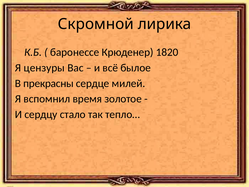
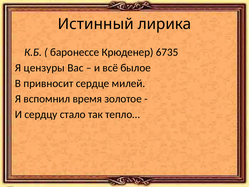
Скромной: Скромной -> Истинный (96, 24)
1820: 1820 -> 6735 (167, 52)
прекрасны: прекрасны -> привносит (48, 83)
